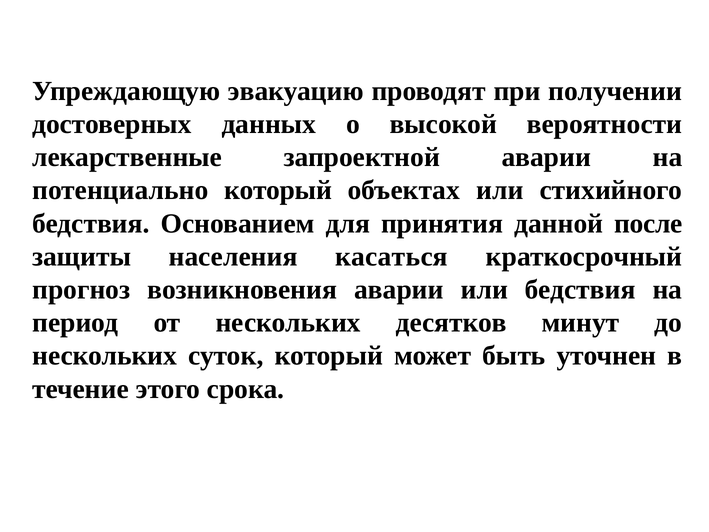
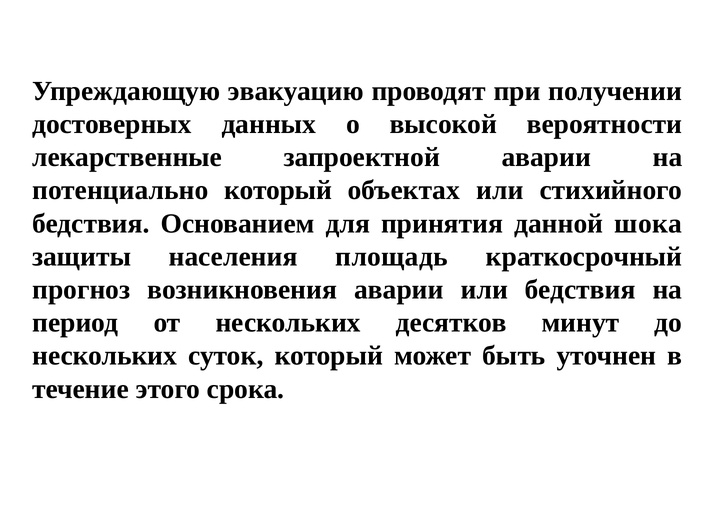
после: после -> шока (648, 223)
касаться: касаться -> площадь (392, 256)
